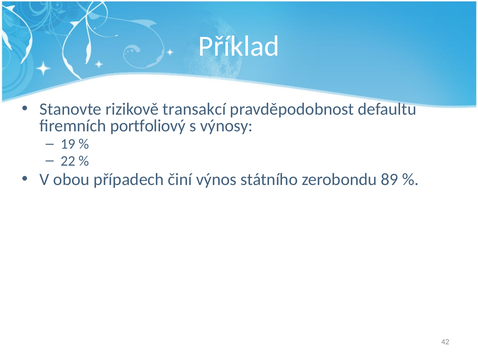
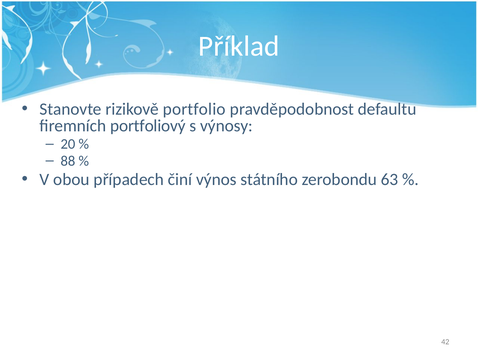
transakcí: transakcí -> portfolio (194, 109)
19: 19 -> 20 (68, 144)
22: 22 -> 88 (68, 161)
89: 89 -> 63 (390, 180)
